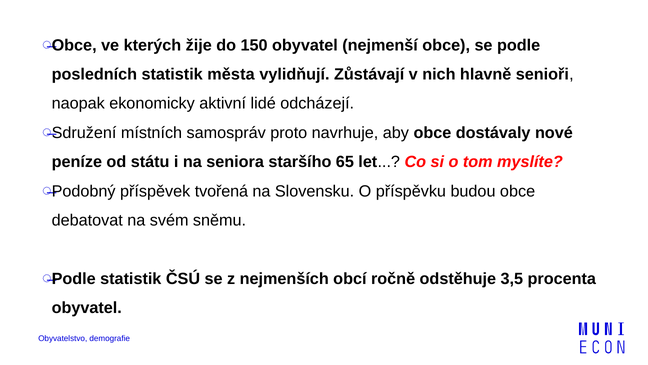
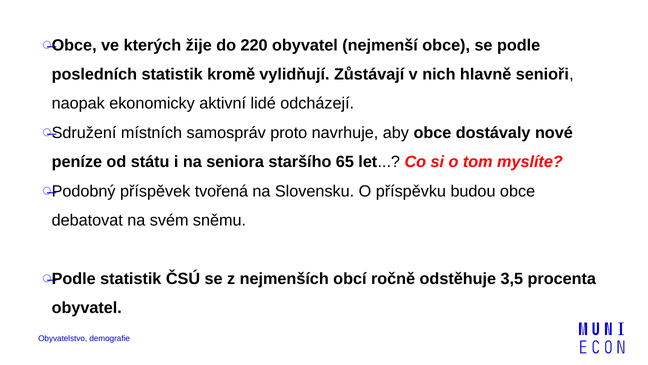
150: 150 -> 220 (254, 45)
města: města -> kromě (231, 74)
